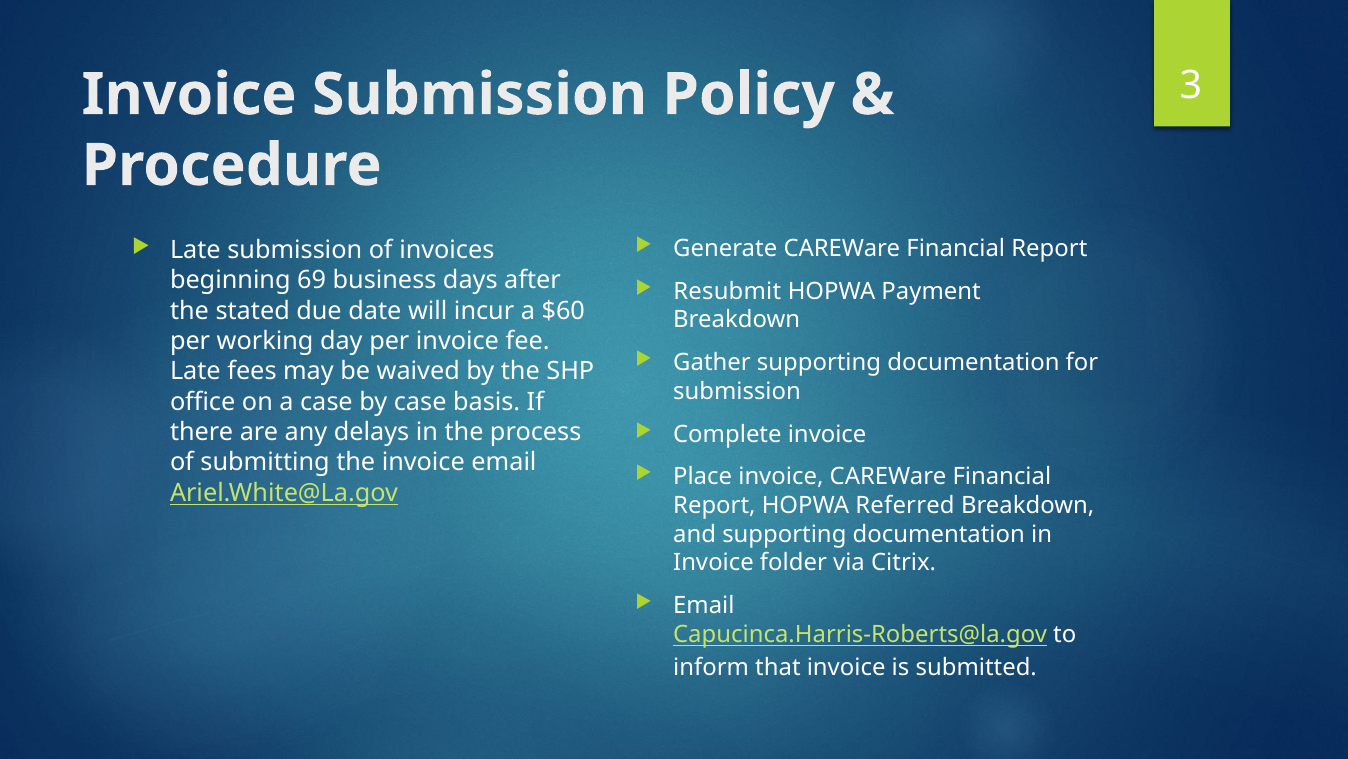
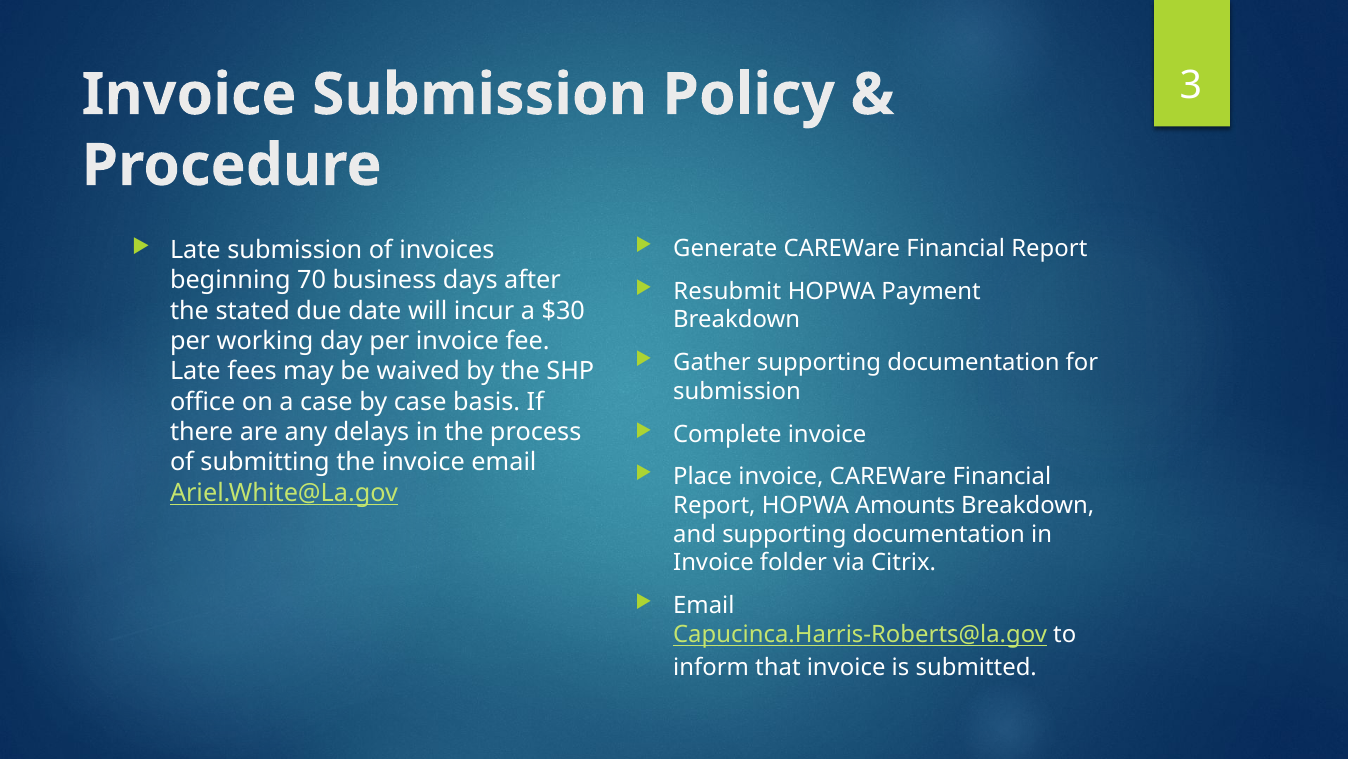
69: 69 -> 70 (312, 280)
$60: $60 -> $30 (563, 310)
Referred: Referred -> Amounts (905, 505)
